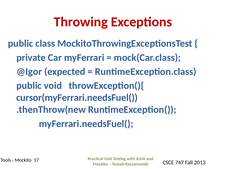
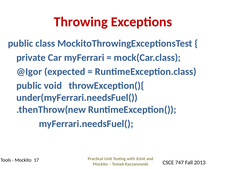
cursor(myFerrari.needsFuel(: cursor(myFerrari.needsFuel( -> under(myFerrari.needsFuel( (77, 98)
